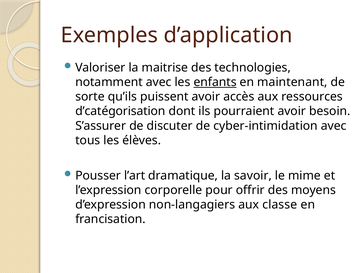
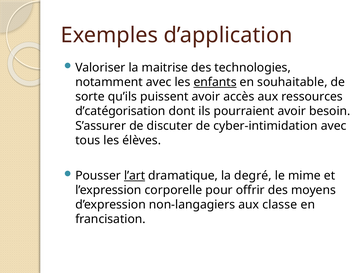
maintenant: maintenant -> souhaitable (292, 82)
l’art underline: none -> present (135, 176)
savoir: savoir -> degré (253, 176)
